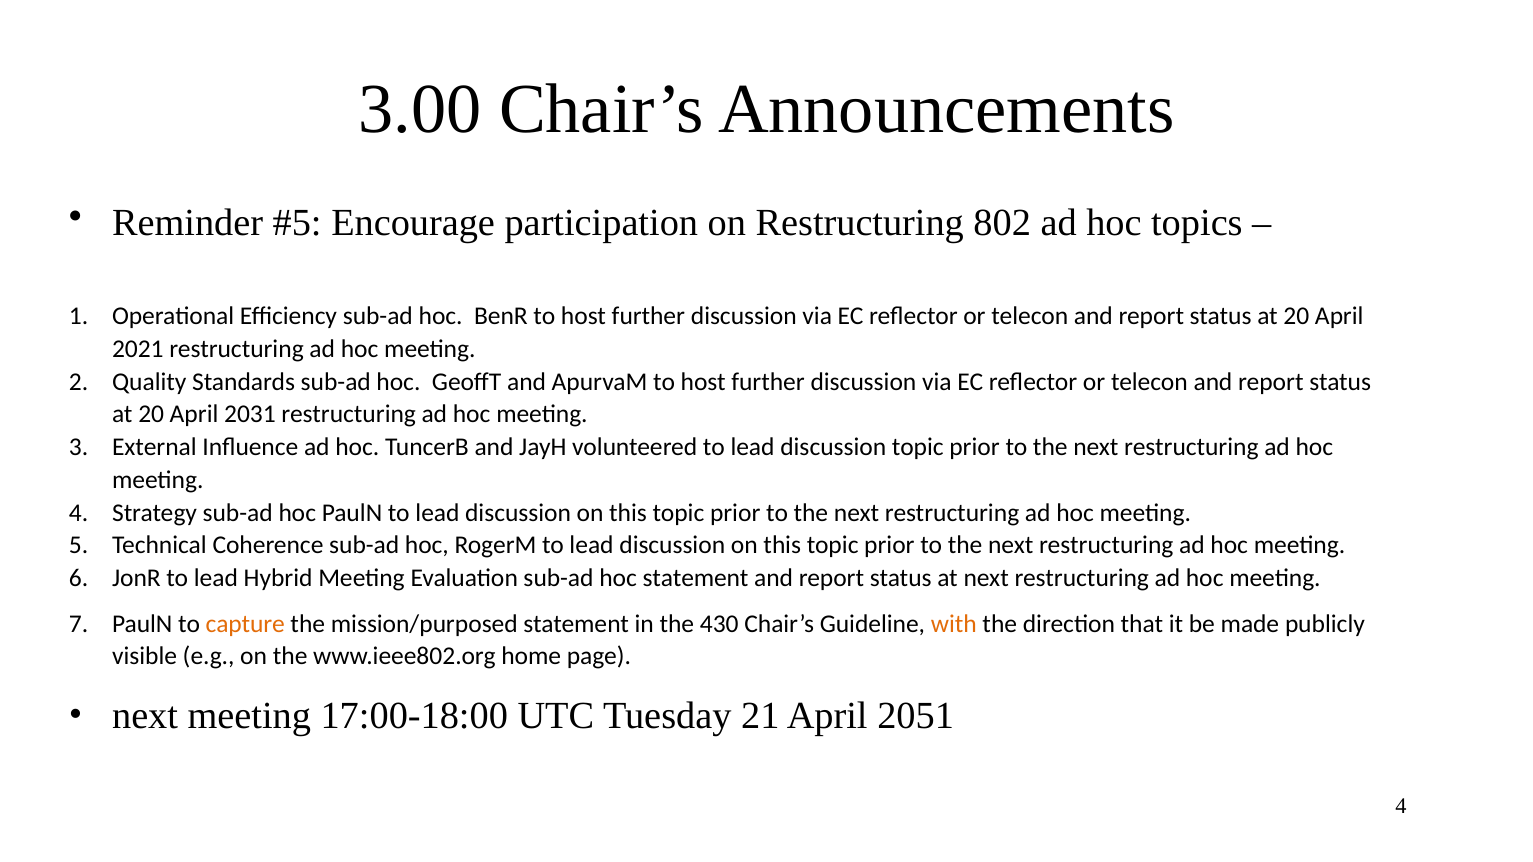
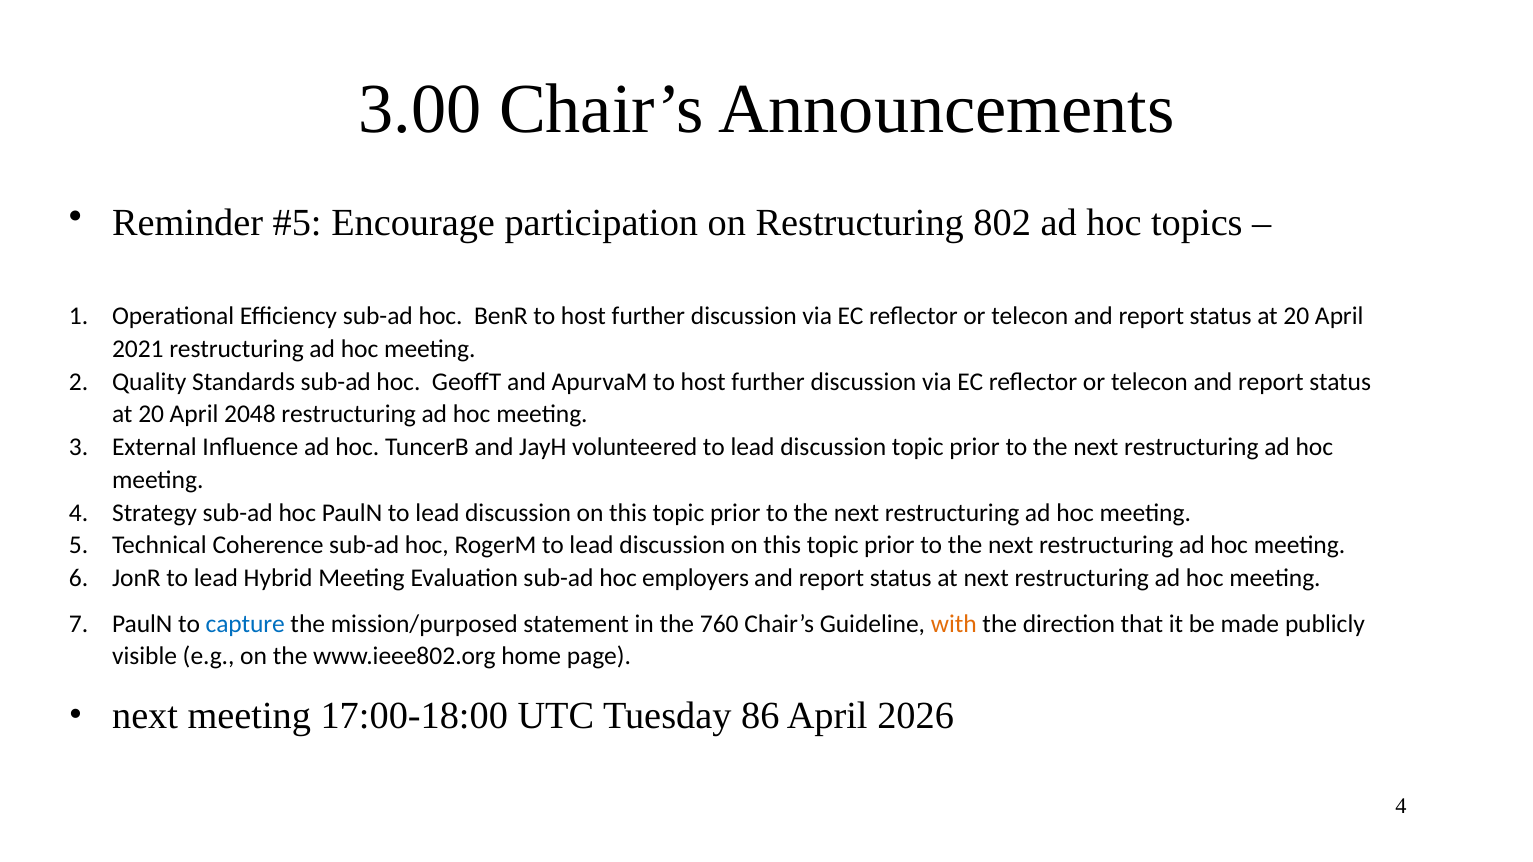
2031: 2031 -> 2048 (250, 415)
hoc statement: statement -> employers (696, 578)
capture colour: orange -> blue (245, 624)
430: 430 -> 760 (719, 624)
21: 21 -> 86 (760, 716)
2051: 2051 -> 2026 (916, 716)
